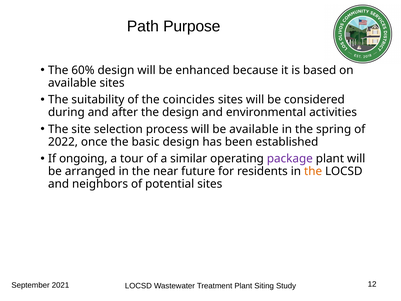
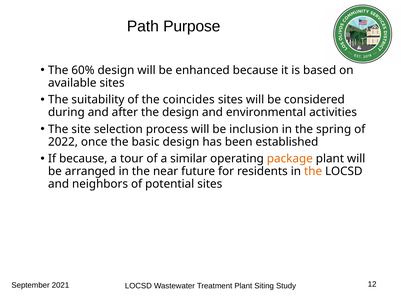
be available: available -> inclusion (254, 129)
If ongoing: ongoing -> because (83, 159)
package colour: purple -> orange (290, 159)
